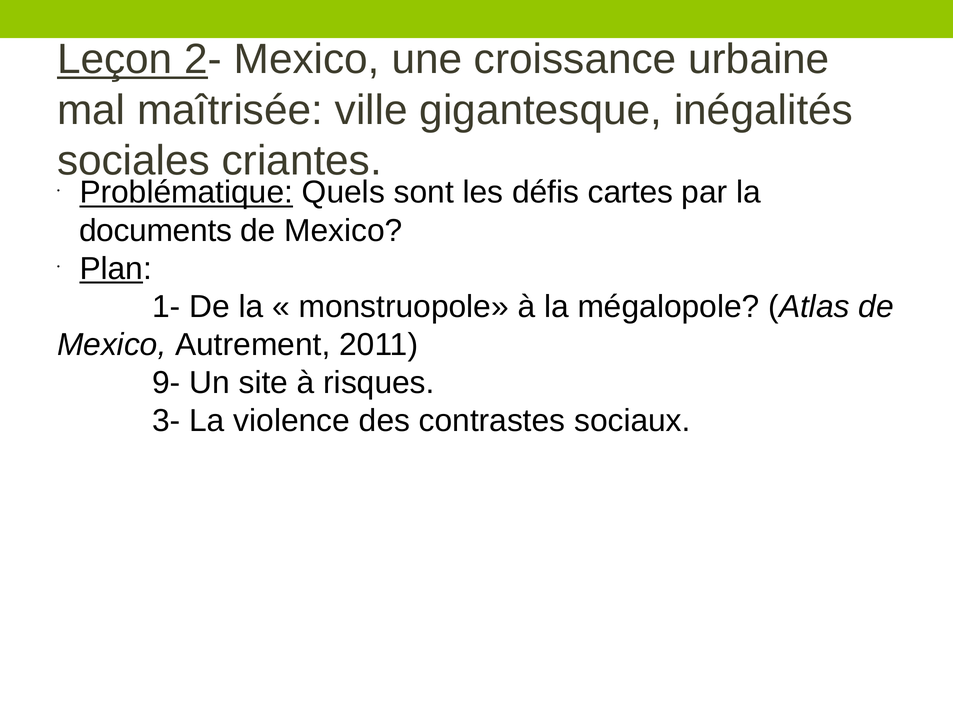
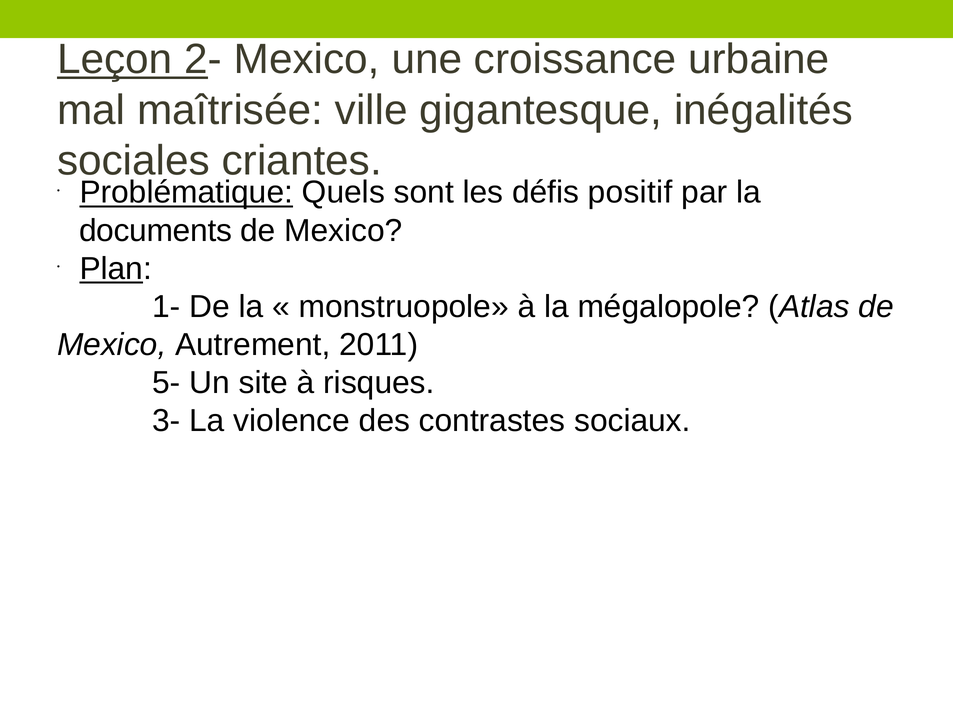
cartes: cartes -> positif (630, 193)
9-: 9- -> 5- (166, 383)
